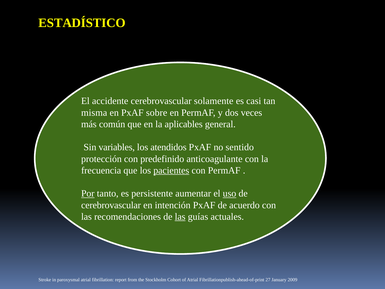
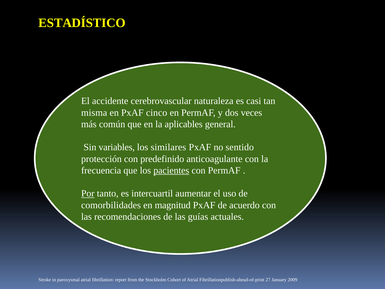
solamente: solamente -> naturaleza (214, 101)
sobre: sobre -> cinco (157, 113)
atendidos: atendidos -> similares (168, 147)
persistente: persistente -> intercuartil (152, 193)
uso underline: present -> none (230, 193)
cerebrovascular: cerebrovascular -> comorbilidades (111, 205)
intención: intención -> magnitud (173, 205)
las underline: present -> none (180, 216)
